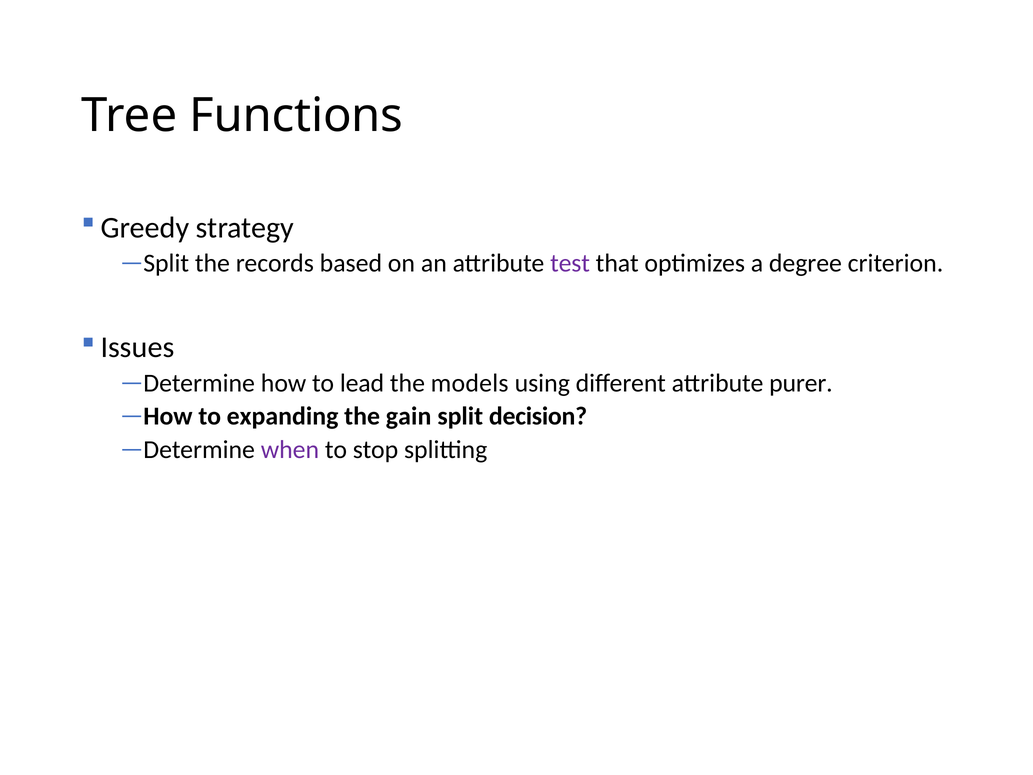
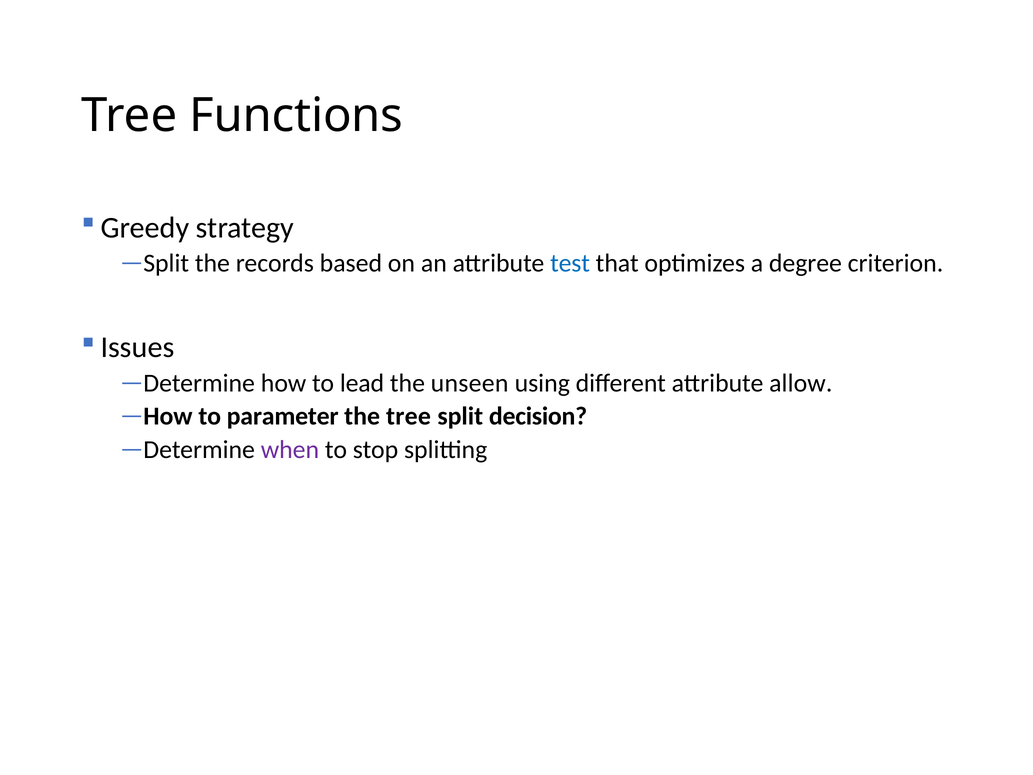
test colour: purple -> blue (570, 263)
models: models -> unseen (470, 383)
purer: purer -> allow (801, 383)
expanding: expanding -> parameter (283, 416)
the gain: gain -> tree (409, 416)
